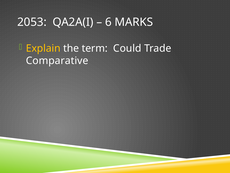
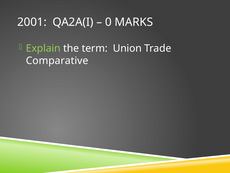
2053: 2053 -> 2001 (32, 22)
6: 6 -> 0 (108, 22)
Explain colour: yellow -> light green (43, 48)
Could: Could -> Union (127, 48)
